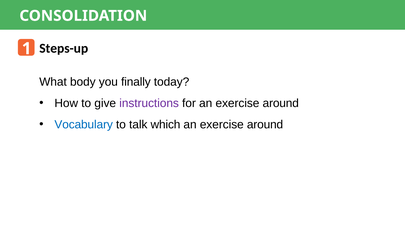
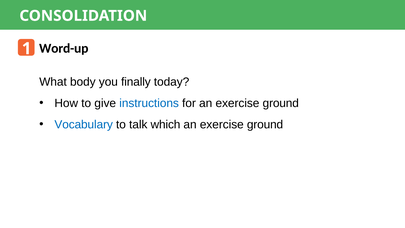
Steps-up: Steps-up -> Word-up (64, 48)
instructions colour: purple -> blue (149, 103)
for an exercise around: around -> ground (281, 103)
around: around -> ground (265, 124)
